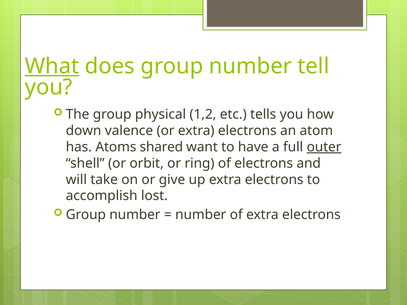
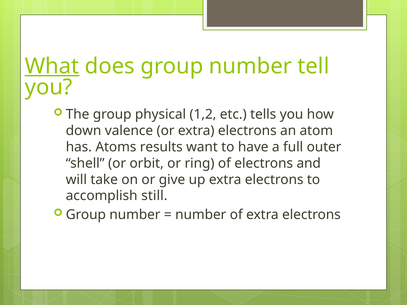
shared: shared -> results (161, 147)
outer underline: present -> none (324, 147)
lost: lost -> still (154, 196)
